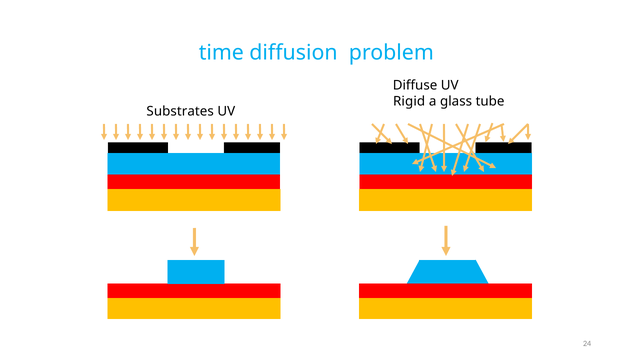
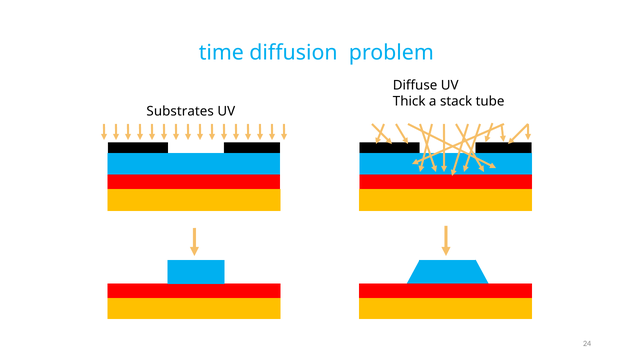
Rigid: Rigid -> Thick (409, 102)
glass: glass -> stack (456, 102)
